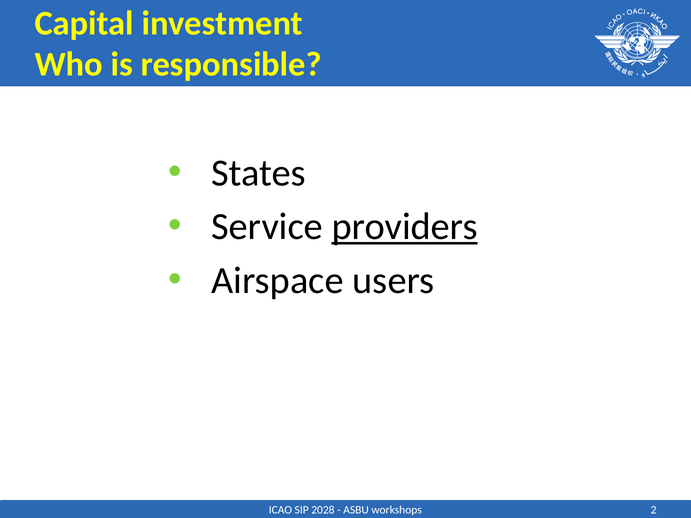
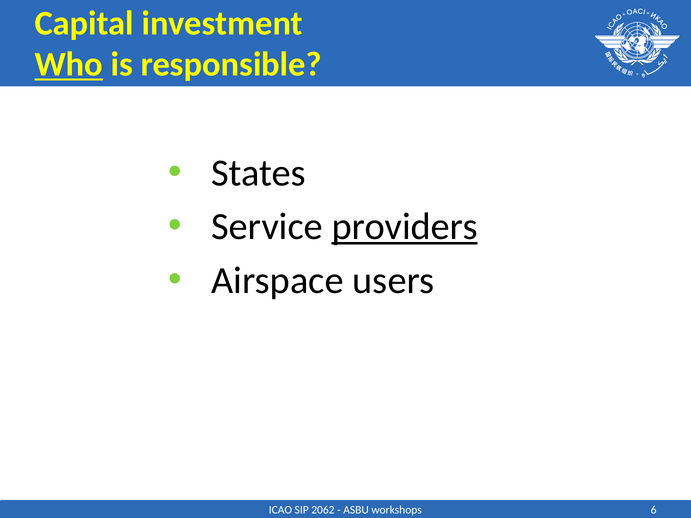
Who underline: none -> present (69, 65)
2028: 2028 -> 2062 (323, 510)
2: 2 -> 6 (654, 510)
